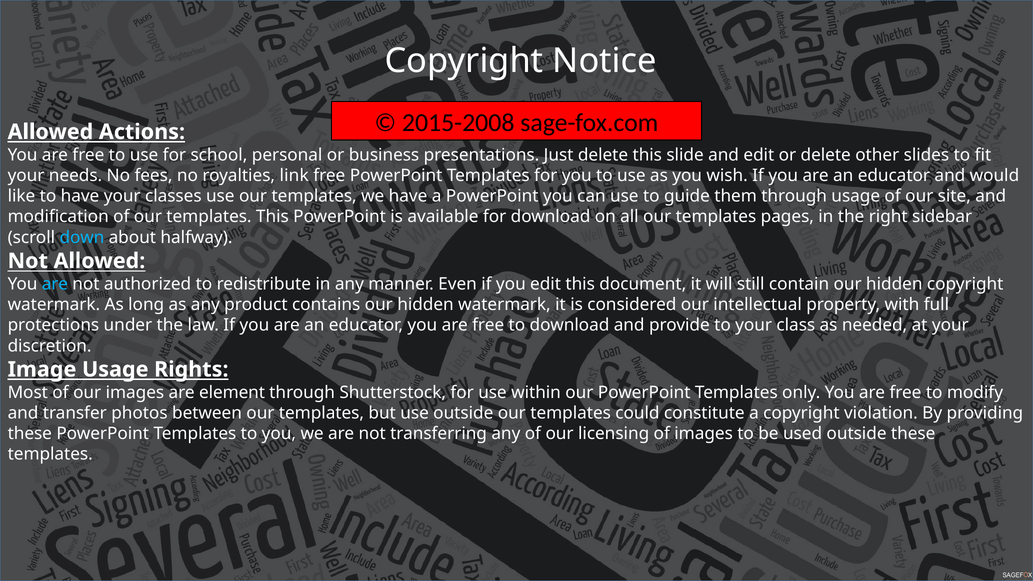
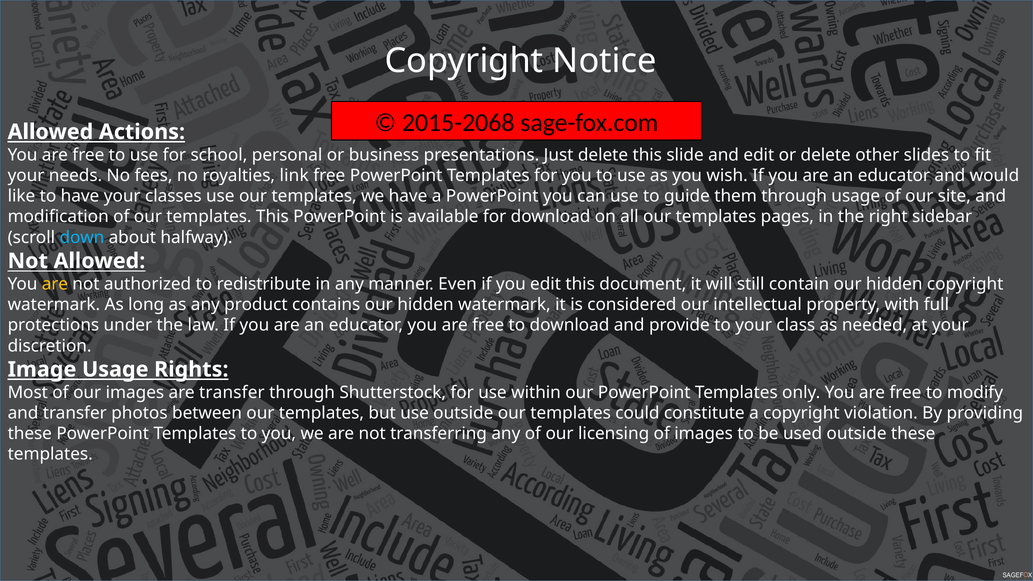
2015-2008: 2015-2008 -> 2015-2068 (458, 123)
are colour: light blue -> yellow (55, 284)
are element: element -> transfer (232, 392)
